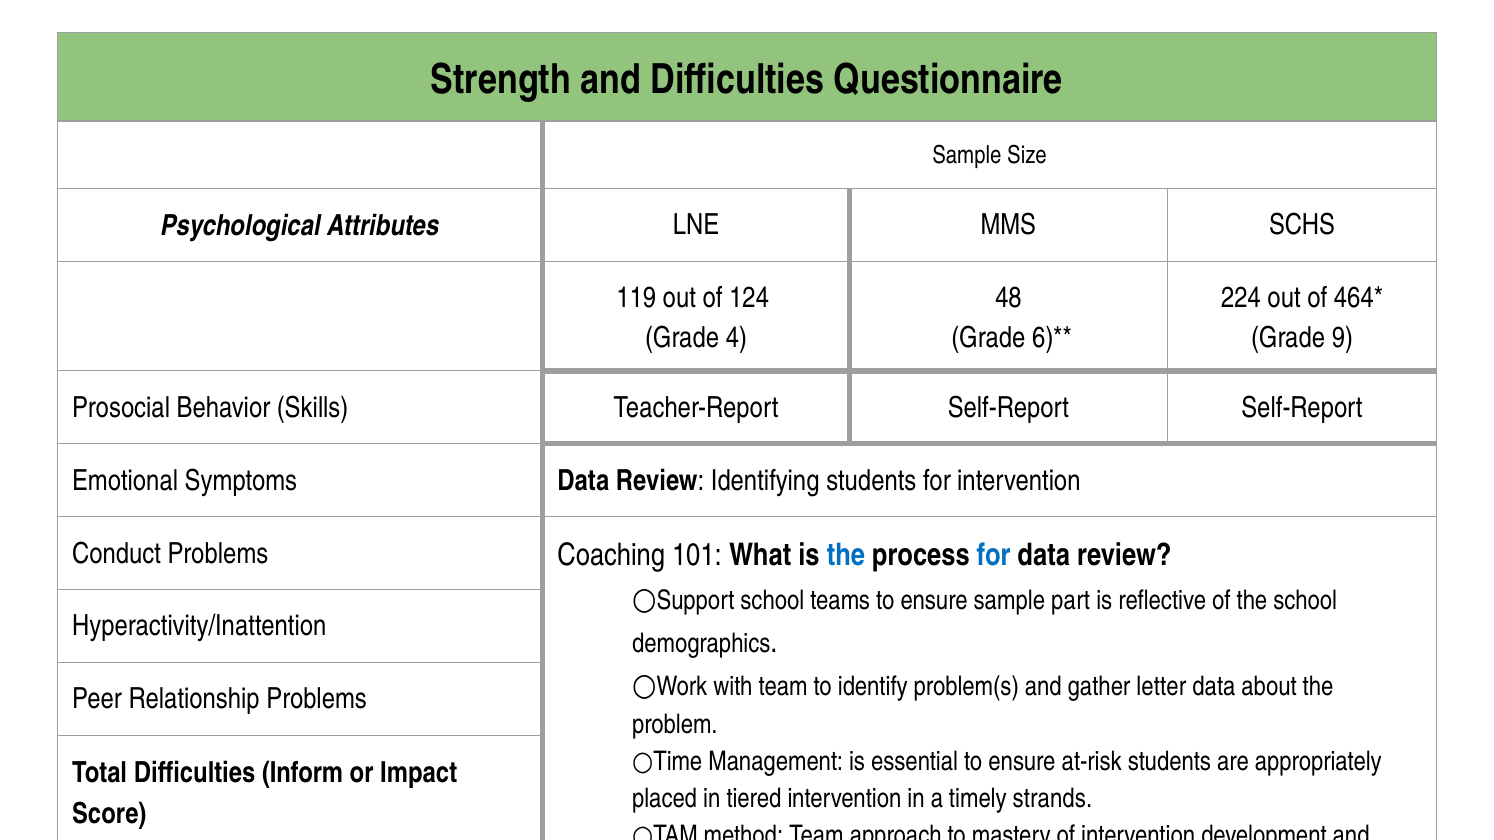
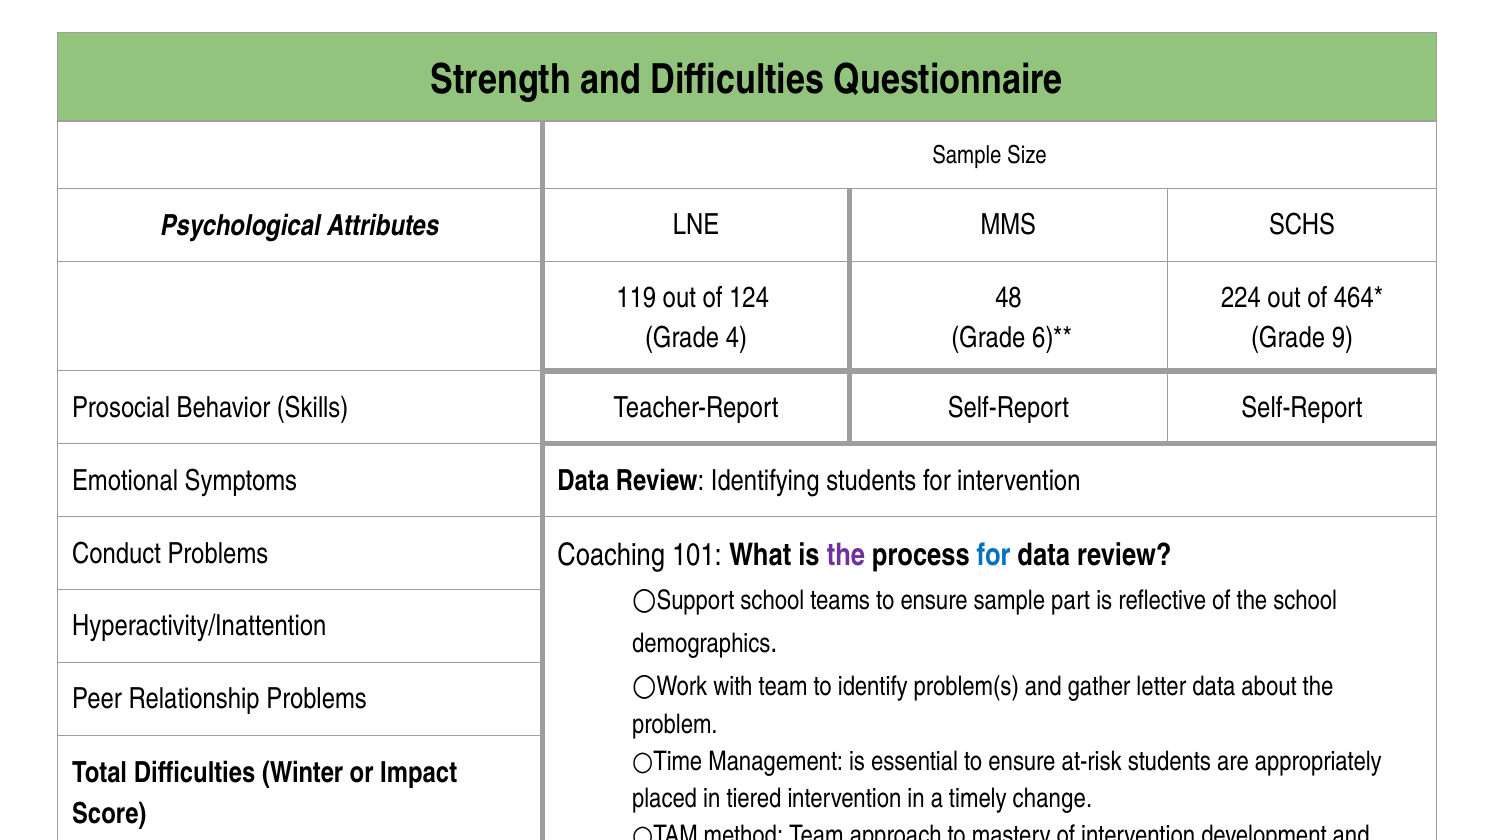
the colour: blue -> purple (846, 556)
Inform: Inform -> Winter (303, 773)
strands: strands -> change (1052, 799)
